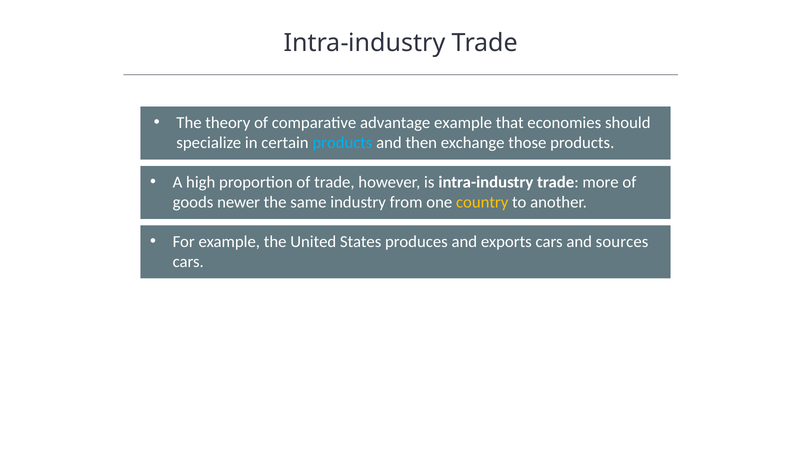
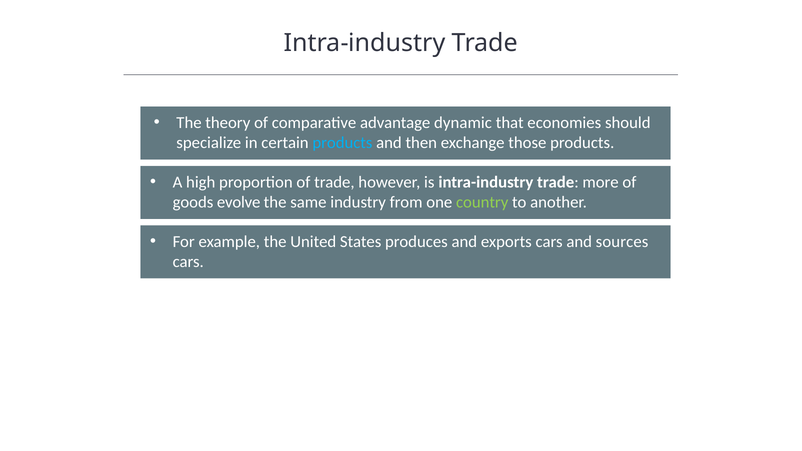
advantage example: example -> dynamic (463, 123)
newer: newer -> evolve (239, 202)
country colour: yellow -> light green (482, 202)
